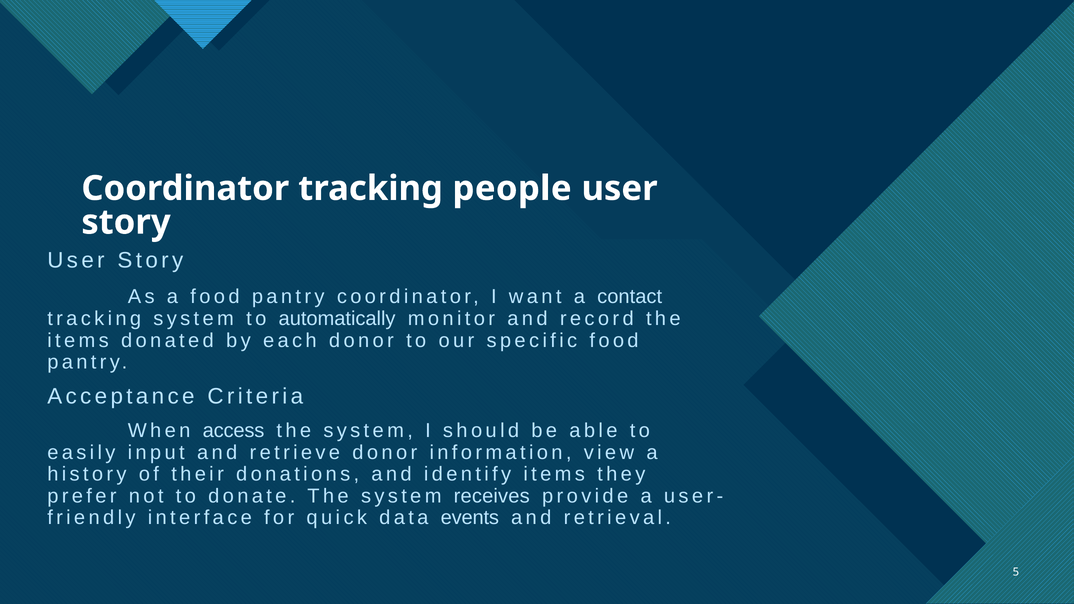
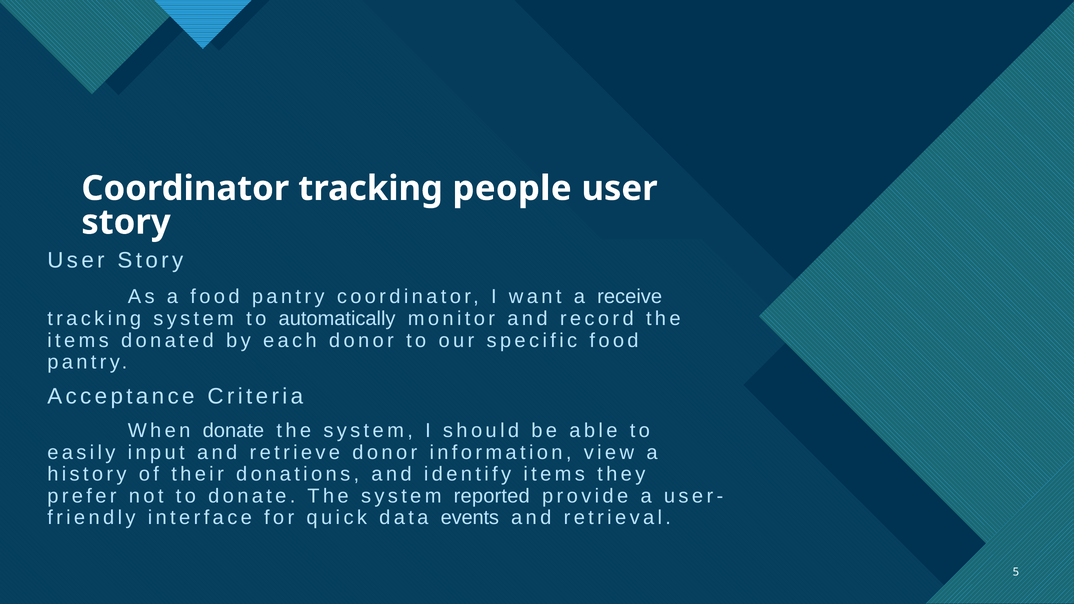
contact: contact -> receive (630, 297)
When access: access -> donate (233, 431)
receives: receives -> reported (492, 496)
